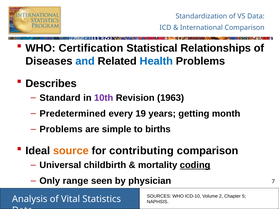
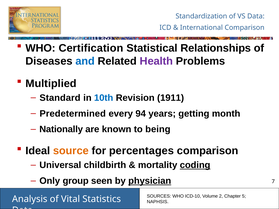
Health colour: blue -> purple (156, 61)
Describes: Describes -> Multiplied (51, 84)
10th colour: purple -> blue (104, 98)
1963: 1963 -> 1911 (171, 98)
19: 19 -> 94 (141, 114)
Problems: Problems -> Nationally (61, 129)
simple: simple -> known (117, 129)
births: births -> being (158, 129)
contributing: contributing -> percentages (141, 151)
range: range -> group (76, 181)
physician underline: none -> present (150, 181)
